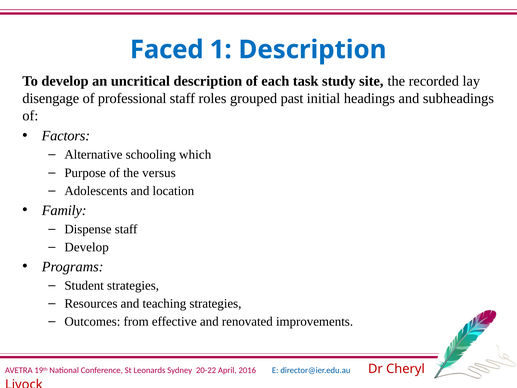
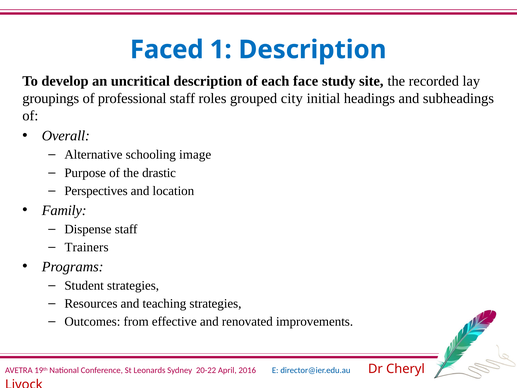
task: task -> face (306, 81)
disengage: disengage -> groupings (51, 98)
past: past -> city (292, 98)
Factors: Factors -> Overall (66, 136)
which: which -> image (195, 155)
versus: versus -> drastic (159, 173)
Adolescents: Adolescents -> Perspectives (96, 191)
Develop: Develop -> Trainers (87, 247)
